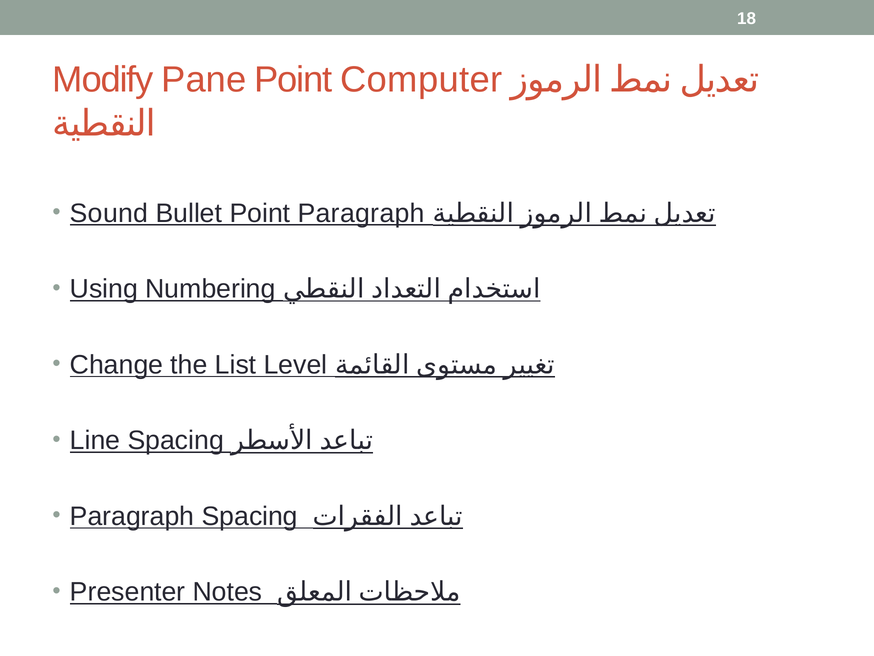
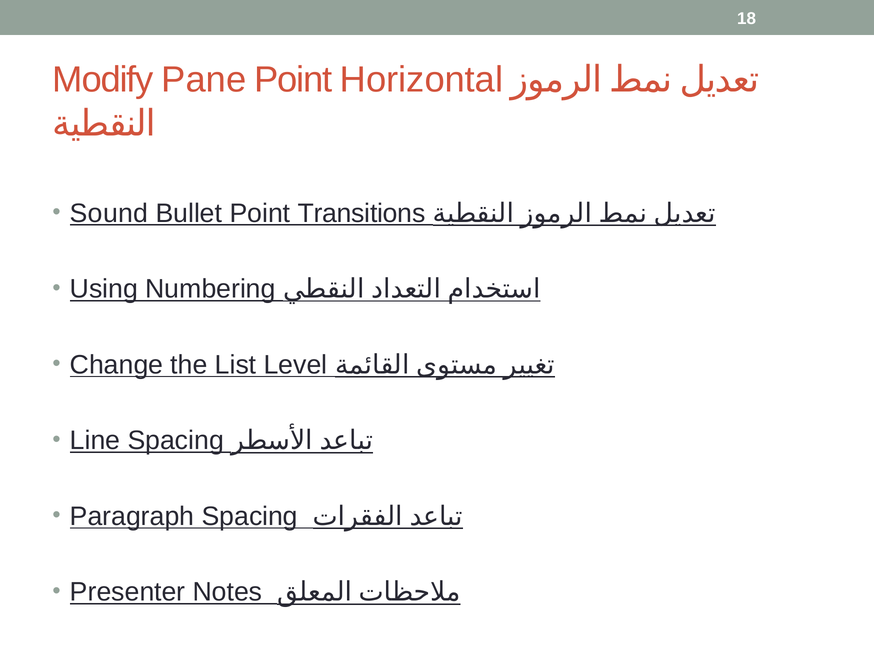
Computer: Computer -> Horizontal (422, 80)
Point Paragraph: Paragraph -> Transitions (361, 213)
